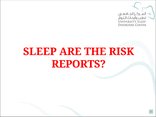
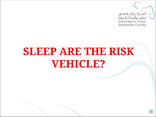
REPORTS: REPORTS -> VEHICLE (79, 64)
